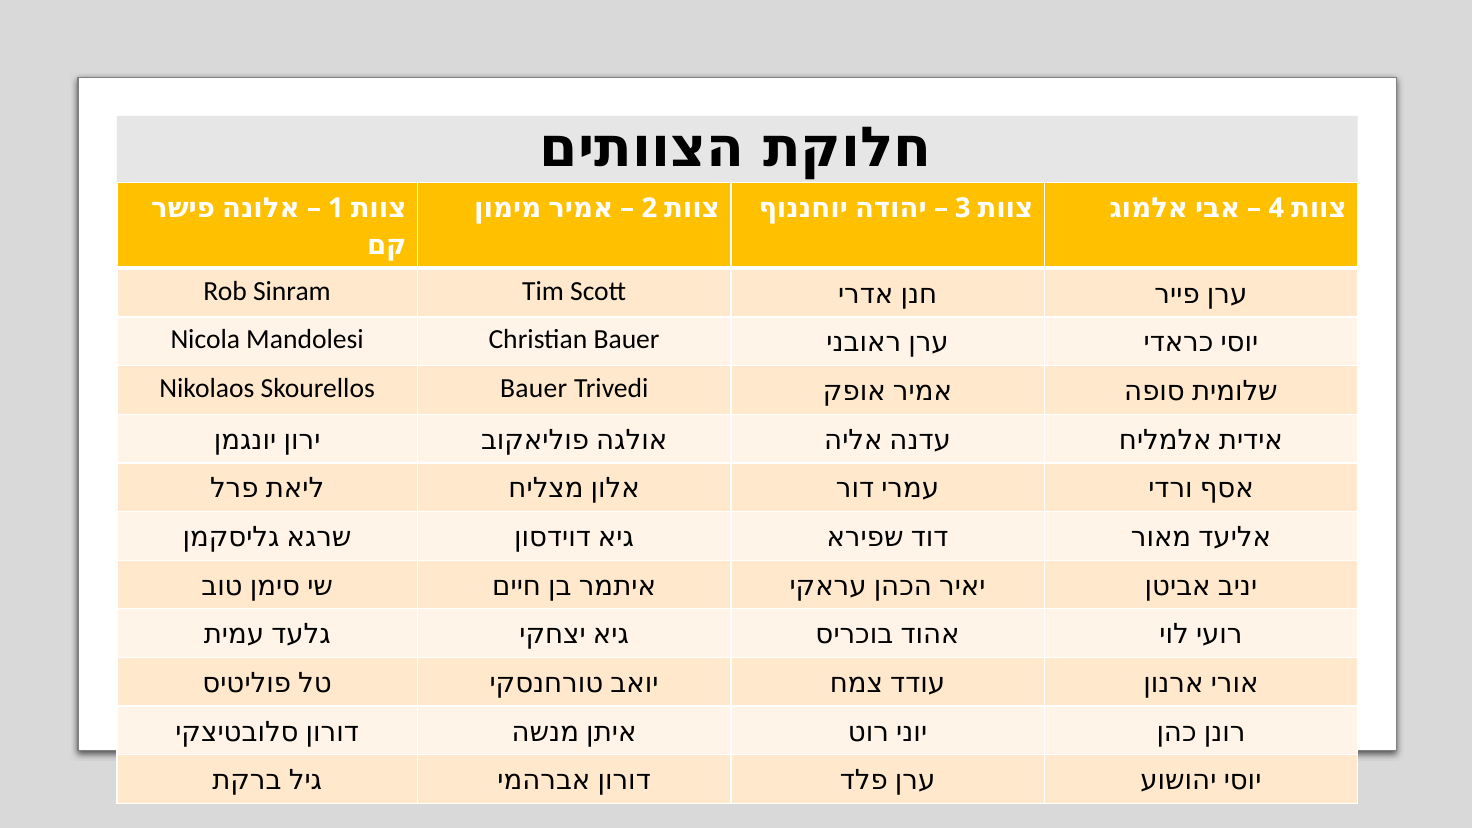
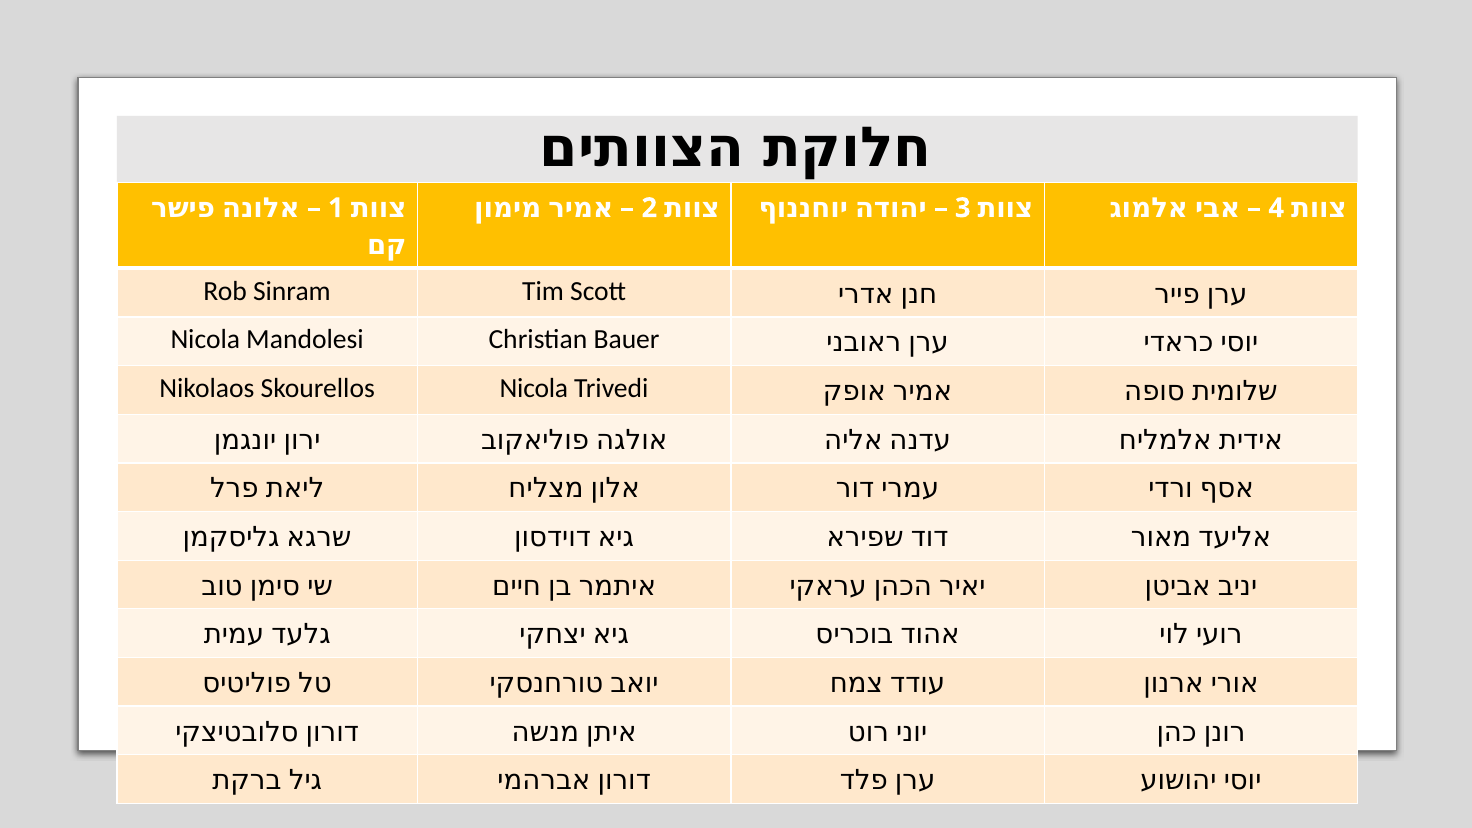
Skourellos Bauer: Bauer -> Nicola (534, 388)
